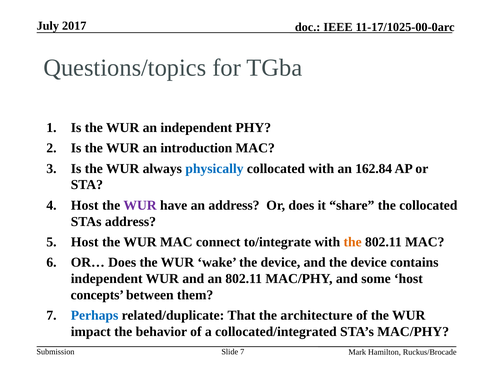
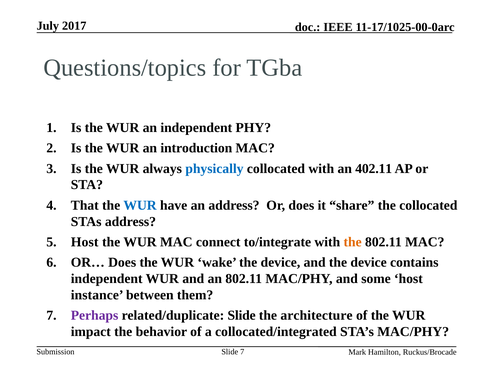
162.84: 162.84 -> 402.11 (374, 168)
Host: Host -> That (85, 205)
WUR colour: purple -> blue (140, 205)
concepts: concepts -> instance (97, 295)
Perhaps colour: blue -> purple (95, 315)
related/duplicate That: That -> Slide (242, 315)
